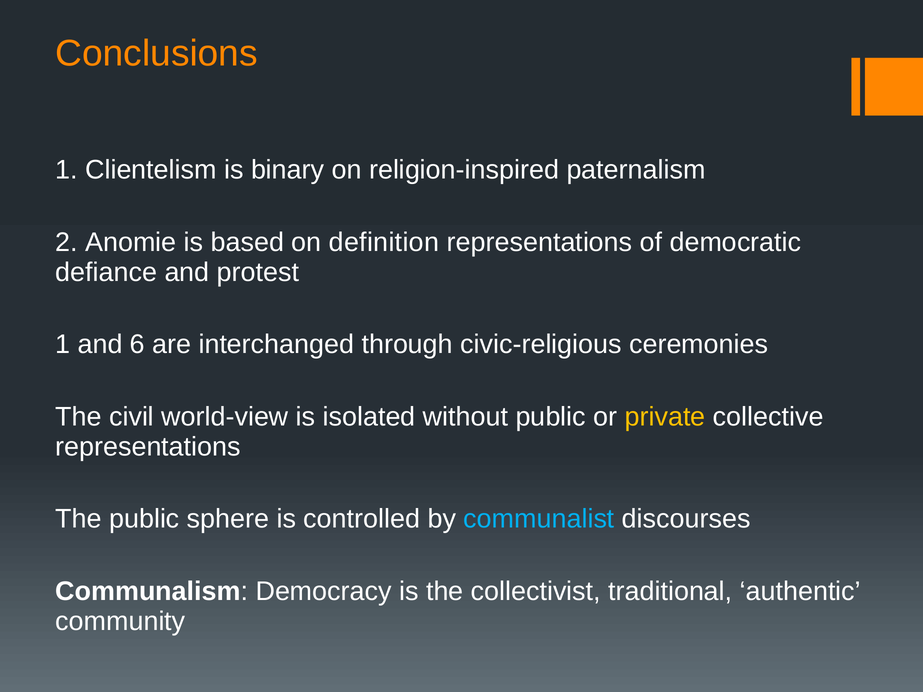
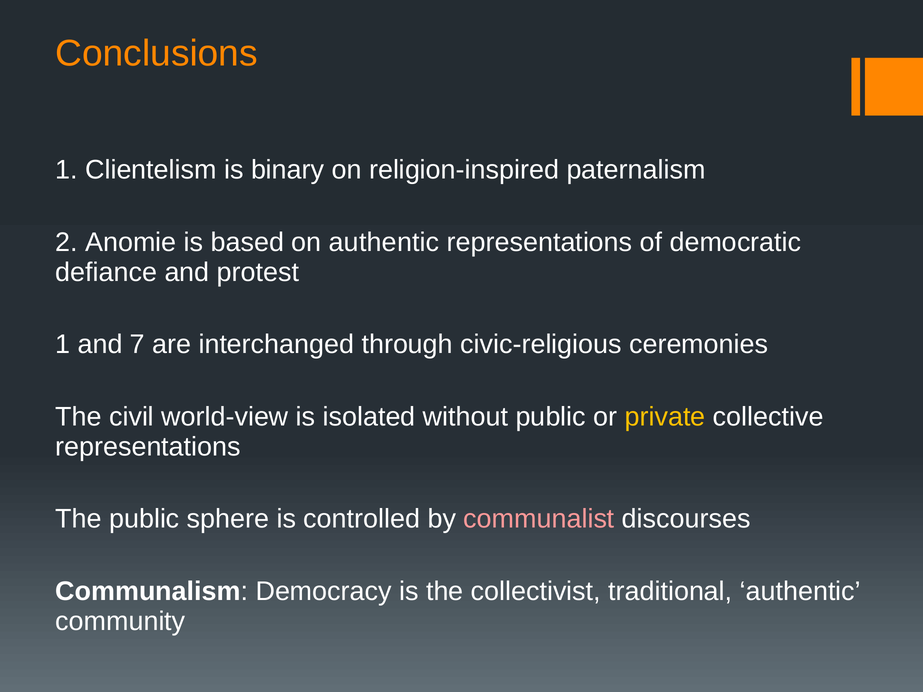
on definition: definition -> authentic (384, 242)
6: 6 -> 7 (137, 345)
communalist colour: light blue -> pink (539, 519)
